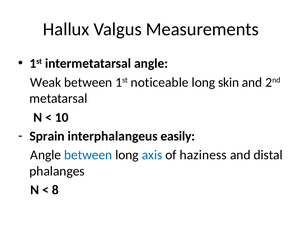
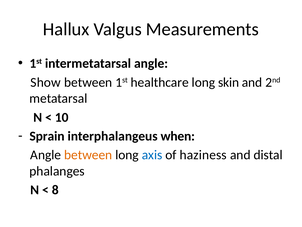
Weak: Weak -> Show (46, 82)
noticeable: noticeable -> healthcare (160, 82)
easily: easily -> when (178, 136)
between colour: blue -> orange (88, 155)
